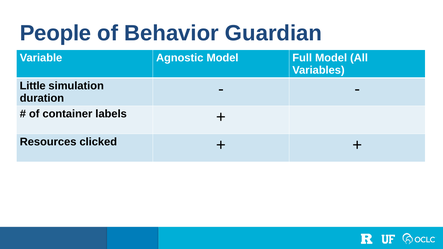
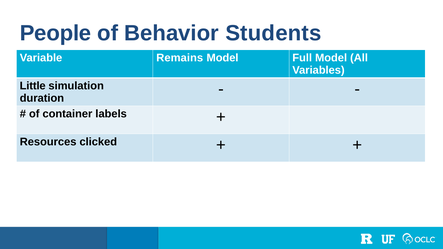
Guardian: Guardian -> Students (273, 33)
Agnostic: Agnostic -> Remains (180, 58)
